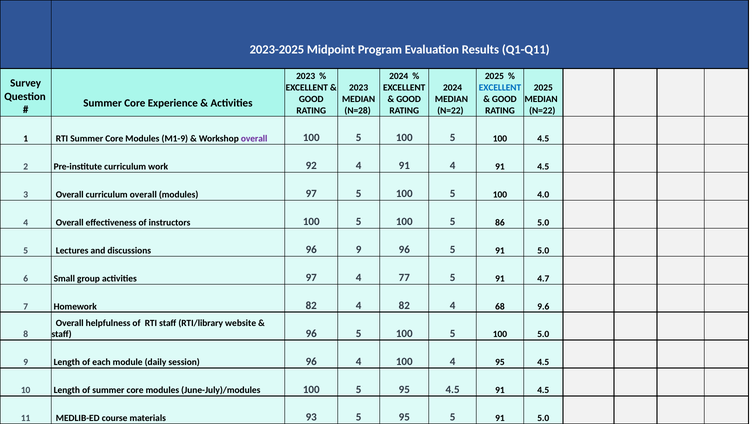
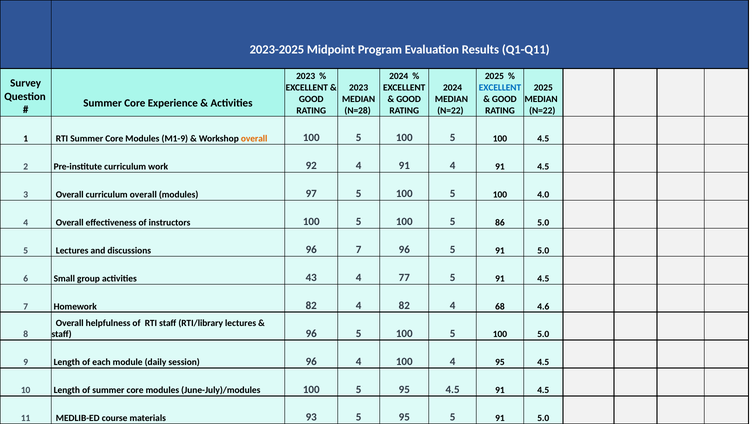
overall colour: purple -> orange (254, 139)
96 9: 9 -> 7 (359, 249)
activities 97: 97 -> 43 (311, 277)
5 91 4.7: 4.7 -> 4.5 (543, 278)
9.6: 9.6 -> 4.6 (543, 306)
RTI/library website: website -> lectures (241, 323)
